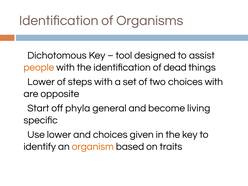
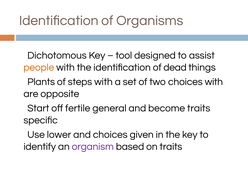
Lower: Lower -> Plants (41, 82)
phyla: phyla -> fertile (78, 108)
become living: living -> traits (199, 108)
organism colour: orange -> purple (93, 147)
